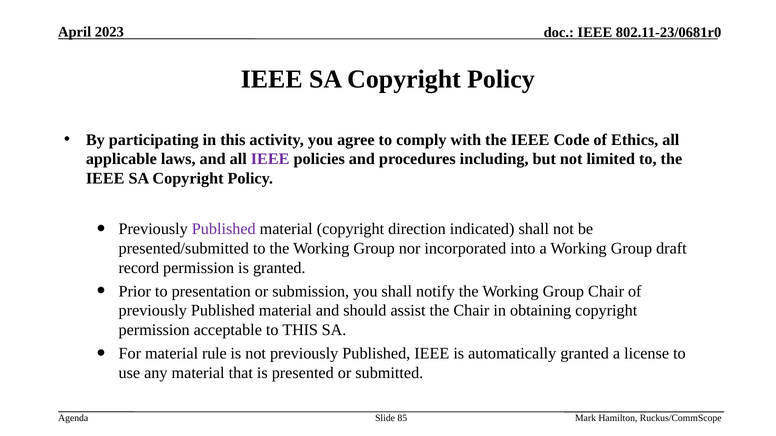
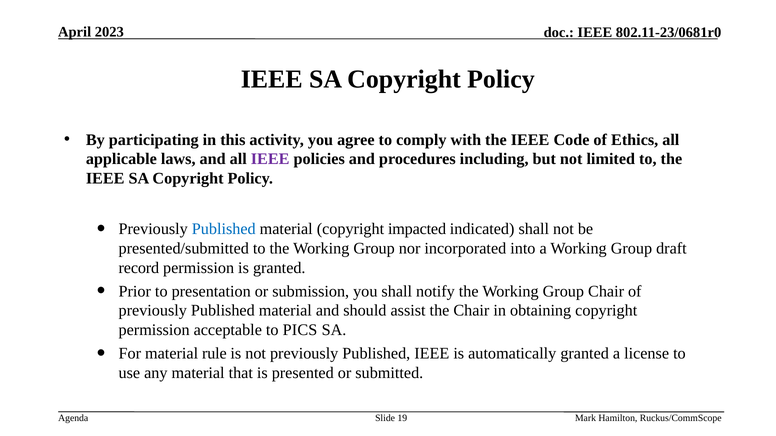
Published colour: purple -> blue (224, 229)
direction: direction -> impacted (417, 229)
to THIS: THIS -> PICS (300, 330)
85: 85 -> 19 (402, 419)
